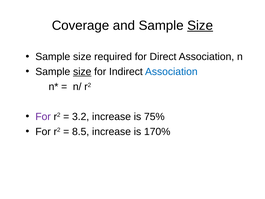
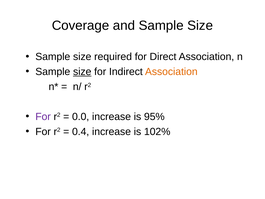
Size underline: present -> none (200, 25)
Association colour: blue -> orange (171, 72)
3.2: 3.2 -> 0.0 (81, 117)
75%: 75% -> 95% (154, 117)
8.5: 8.5 -> 0.4 (81, 131)
170%: 170% -> 102% (157, 131)
